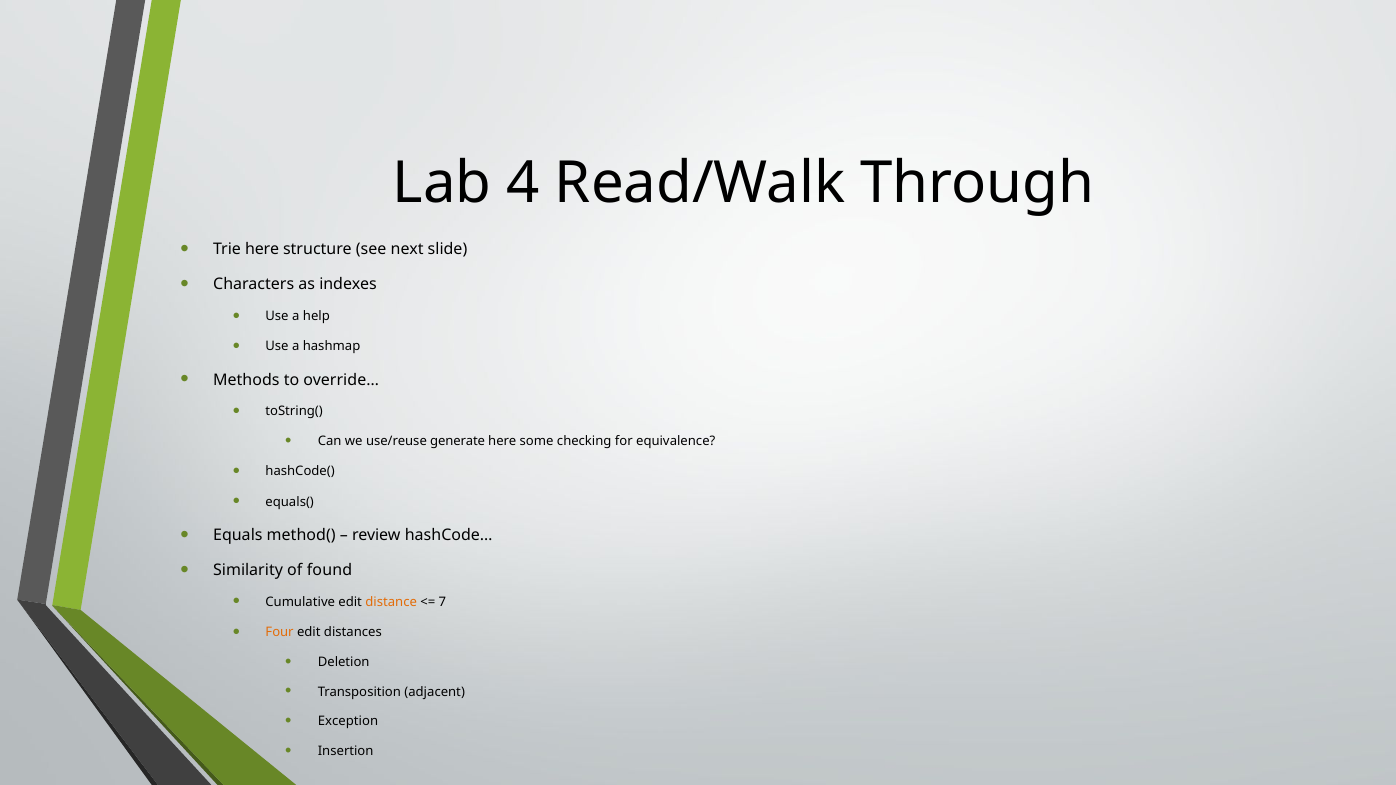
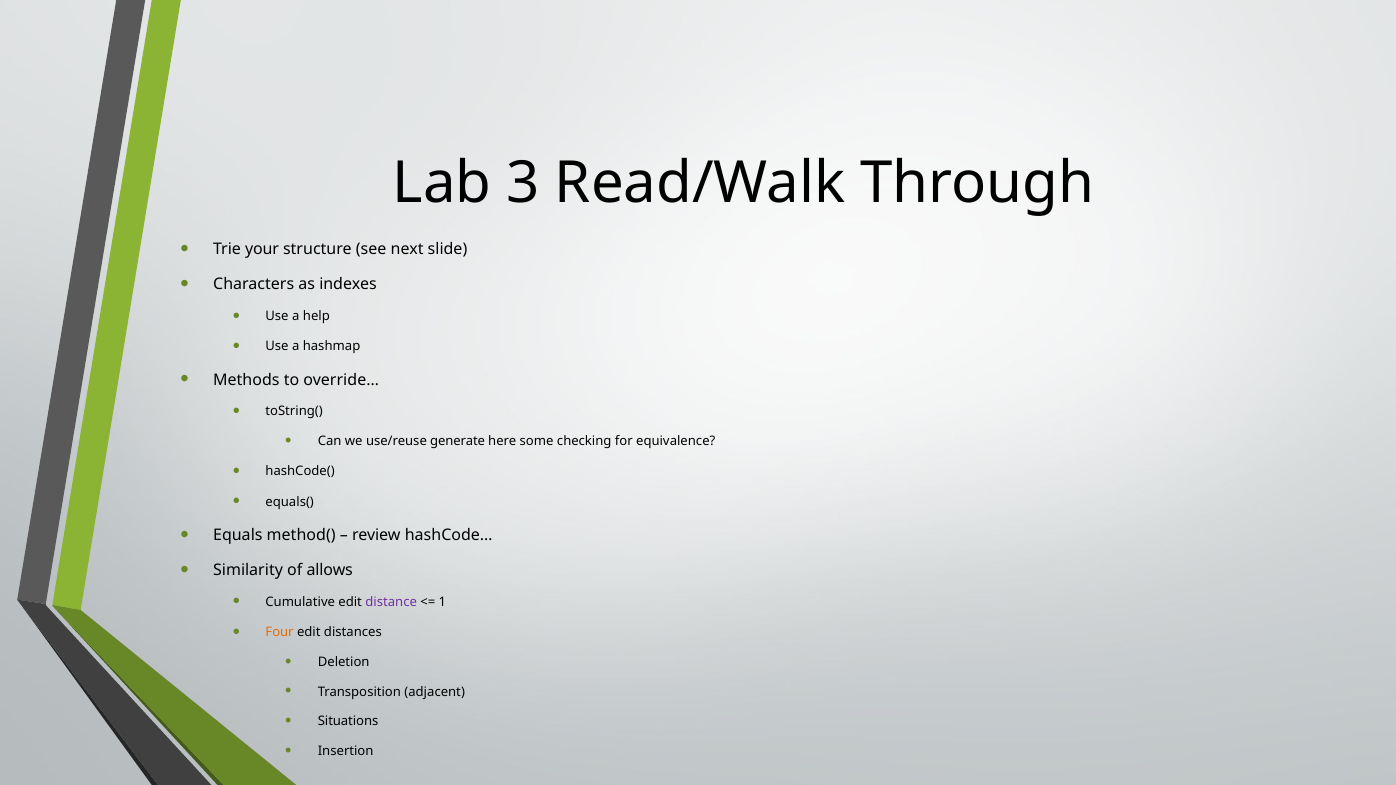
4: 4 -> 3 (523, 183)
Trie here: here -> your (262, 250)
found: found -> allows (330, 570)
distance colour: orange -> purple (391, 602)
7: 7 -> 1 (442, 602)
Exception: Exception -> Situations (348, 722)
